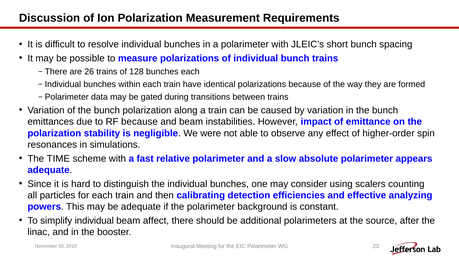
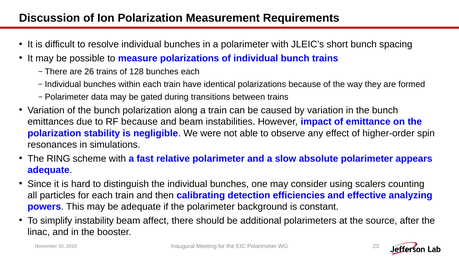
TIME: TIME -> RING (58, 159)
simplify individual: individual -> instability (94, 221)
